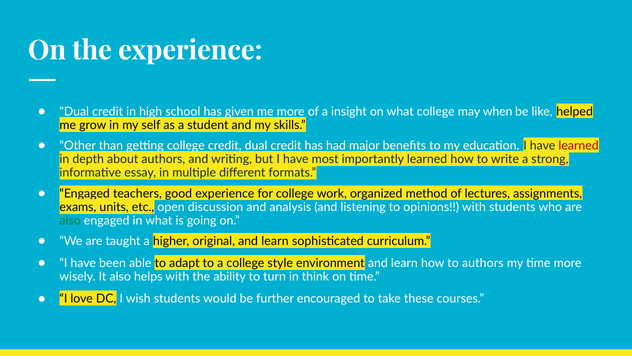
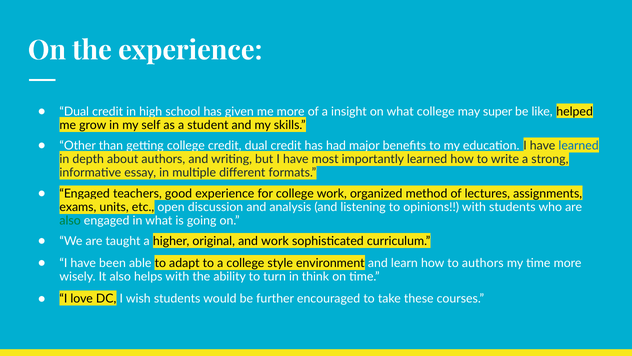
when: when -> super (498, 111)
learned colour: red -> blue (579, 145)
original and learn: learn -> work (275, 241)
